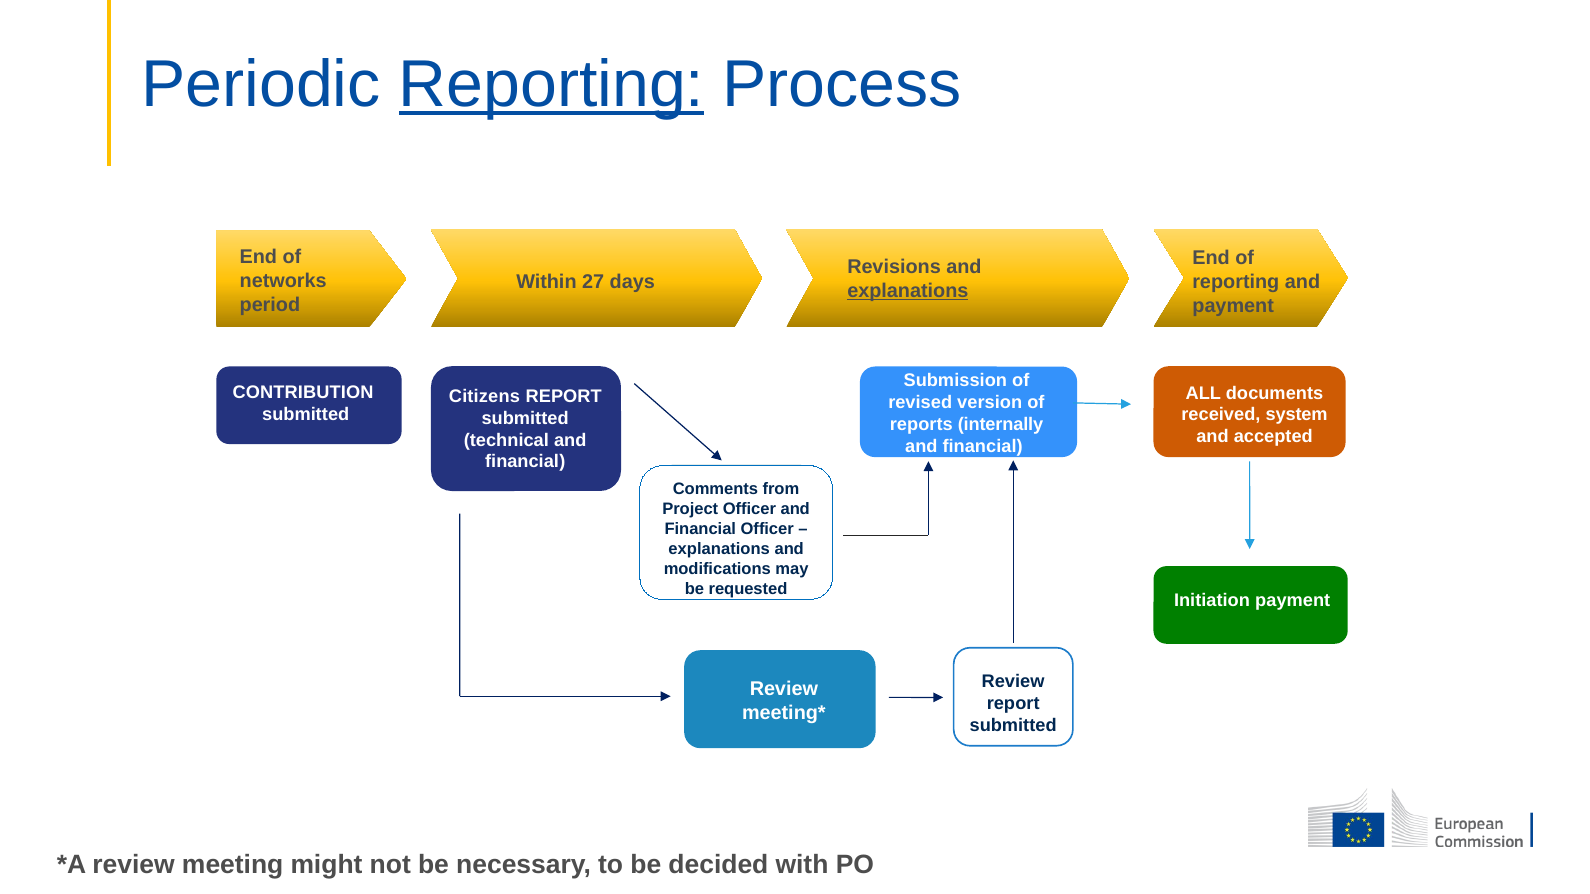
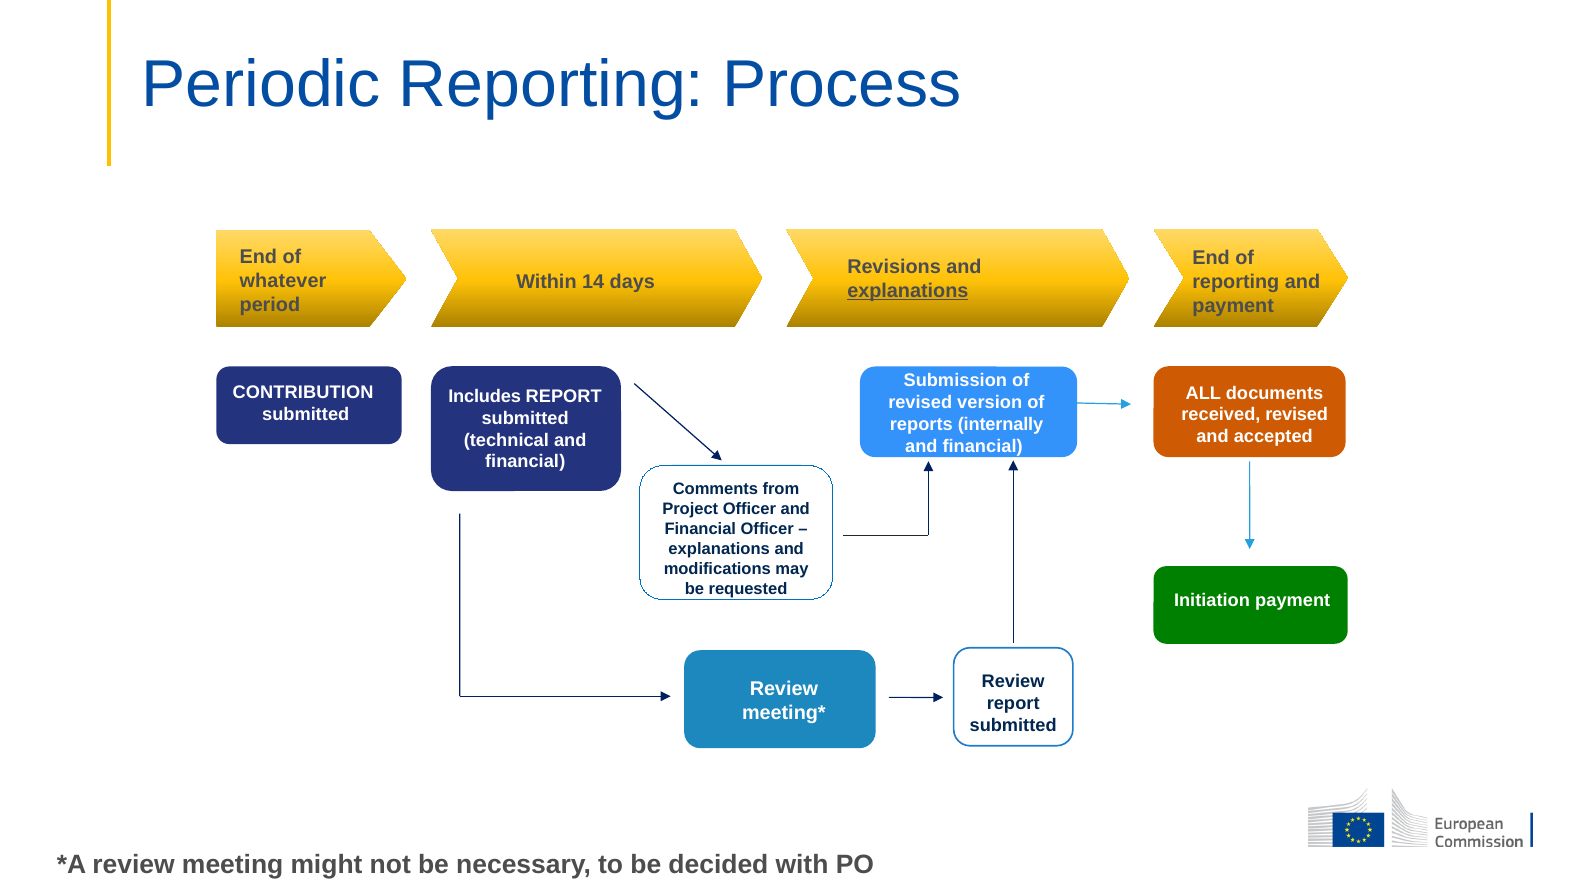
Reporting underline: present -> none (552, 84)
networks: networks -> whatever (283, 281)
27: 27 -> 14 (593, 282)
Citizens: Citizens -> Includes (485, 396)
received system: system -> revised (1297, 415)
